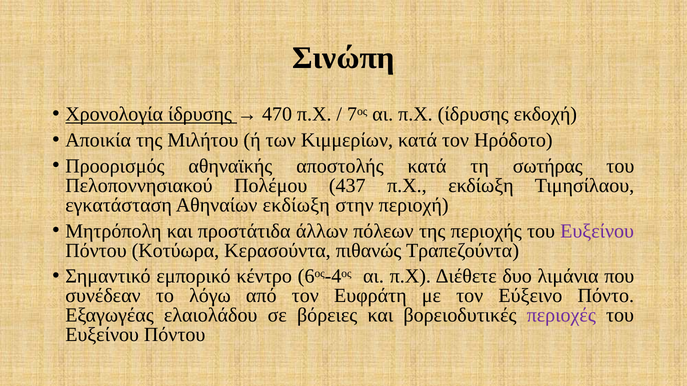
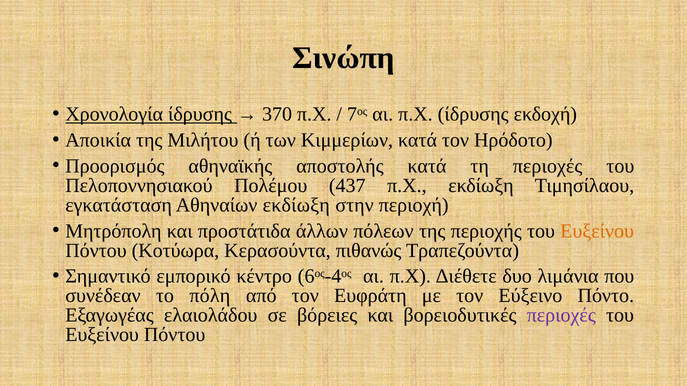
470: 470 -> 370 (277, 114)
τη σωτήρας: σωτήρας -> περιοχές (548, 166)
Ευξείνου colour: purple -> orange (597, 231)
λόγω: λόγω -> πόλη (210, 296)
